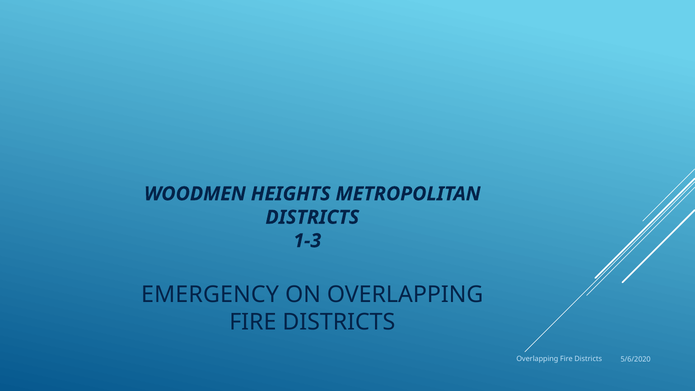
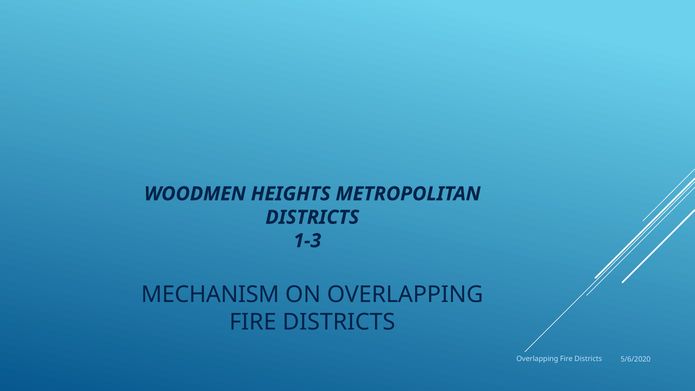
EMERGENCY: EMERGENCY -> MECHANISM (210, 294)
